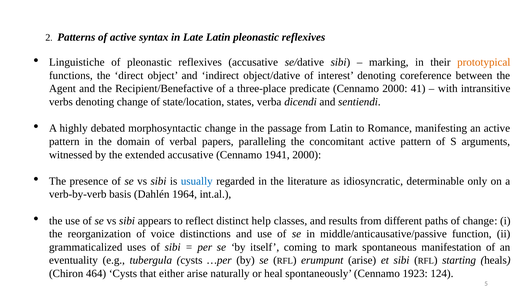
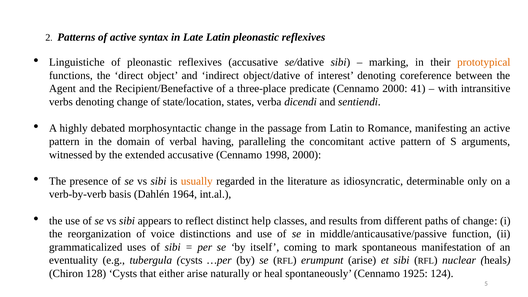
papers: papers -> having (218, 141)
1941: 1941 -> 1998 (277, 155)
usually colour: blue -> orange (197, 181)
starting: starting -> nuclear (459, 260)
464: 464 -> 128 (96, 274)
1923: 1923 -> 1925 (415, 274)
